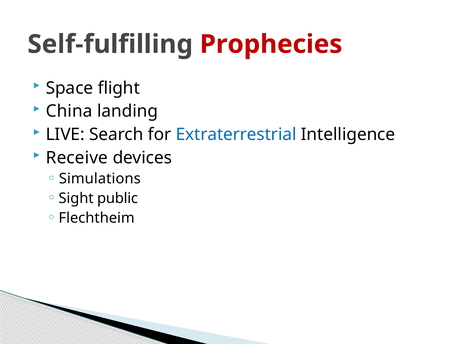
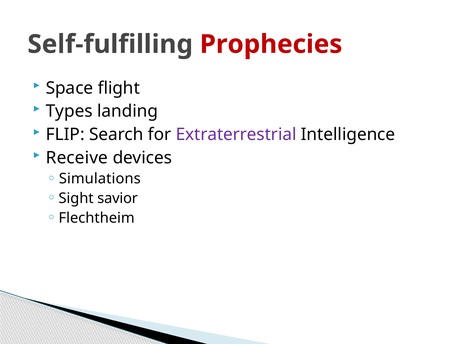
China: China -> Types (69, 111)
LIVE: LIVE -> FLIP (65, 134)
Extraterrestrial colour: blue -> purple (236, 134)
public: public -> savior (118, 198)
